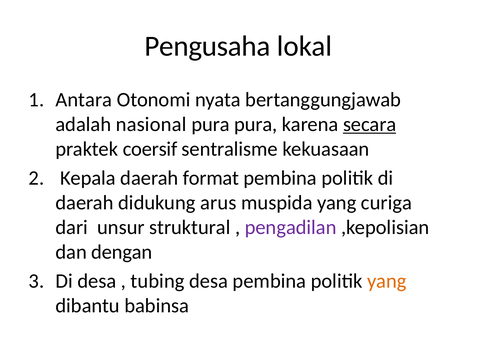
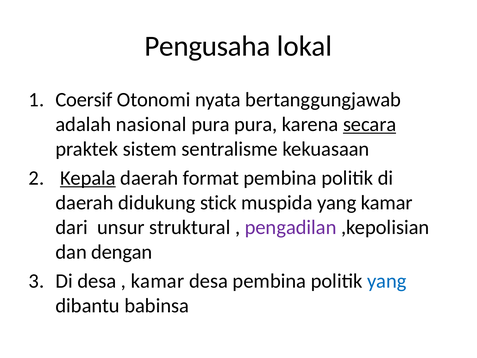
Antara: Antara -> Coersif (84, 100)
coersif: coersif -> sistem (150, 149)
Kepala underline: none -> present (88, 178)
arus: arus -> stick (218, 202)
yang curiga: curiga -> kamar (387, 202)
tubing: tubing -> kamar (157, 281)
yang colour: orange -> blue (387, 281)
